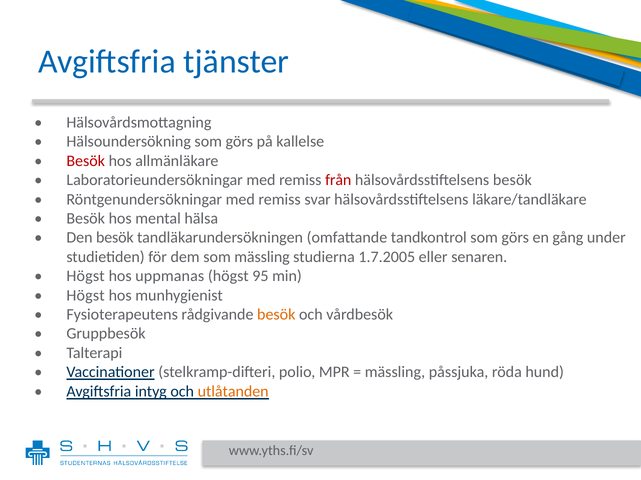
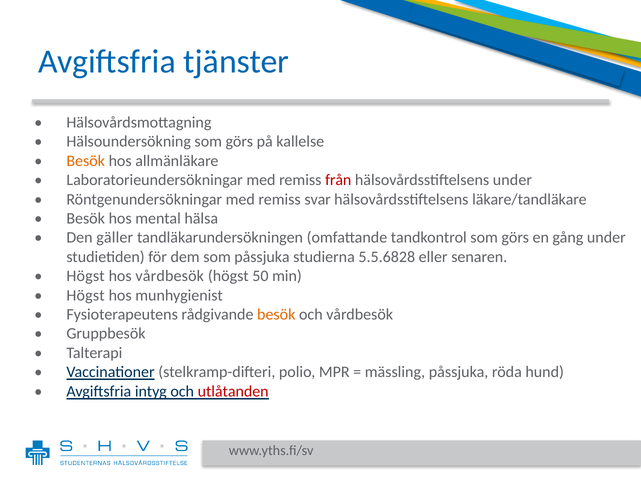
Besök colour: red -> orange (86, 161)
hälsovårdsstiftelsens besök: besök -> under (512, 180)
Den besök: besök -> gäller (115, 238)
som mässling: mässling -> påssjuka (262, 257)
1.7.2005: 1.7.2005 -> 5.5.6828 (387, 257)
hos uppmanas: uppmanas -> vårdbesök (170, 277)
95: 95 -> 50 (260, 277)
utlåtanden colour: orange -> red (233, 392)
